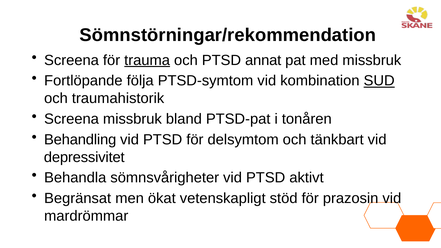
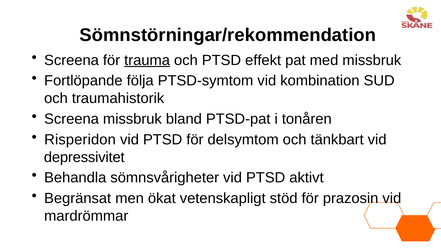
annat: annat -> effekt (263, 60)
SUD underline: present -> none (379, 81)
Behandling: Behandling -> Risperidon (80, 140)
